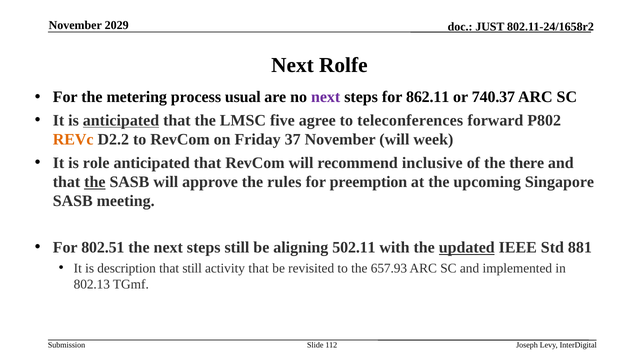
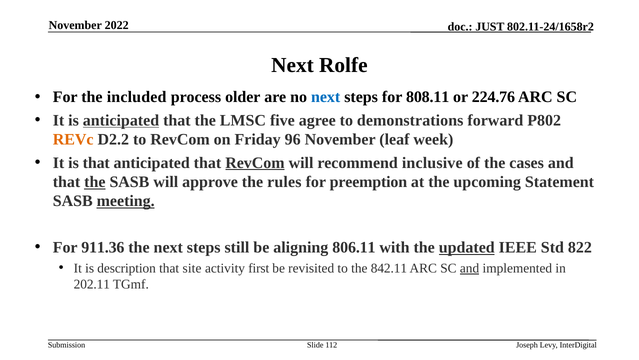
2029: 2029 -> 2022 (117, 25)
metering: metering -> included (137, 97)
usual: usual -> older (243, 97)
next colour: purple -> blue (326, 97)
862.11: 862.11 -> 808.11 (428, 97)
740.37: 740.37 -> 224.76 (493, 97)
teleconferences: teleconferences -> demonstrations (410, 120)
37: 37 -> 96 (293, 139)
November will: will -> leaf (394, 139)
is role: role -> that (96, 163)
RevCom underline: none -> present (255, 163)
there: there -> cases (527, 163)
Singapore: Singapore -> Statement (560, 182)
meeting underline: none -> present (126, 201)
802.51: 802.51 -> 911.36 (103, 247)
502.11: 502.11 -> 806.11 (354, 247)
881: 881 -> 822 (580, 247)
that still: still -> site (192, 268)
activity that: that -> first (259, 268)
657.93: 657.93 -> 842.11 (389, 268)
and underline: none -> present (470, 268)
802.13: 802.13 -> 202.11 (92, 284)
